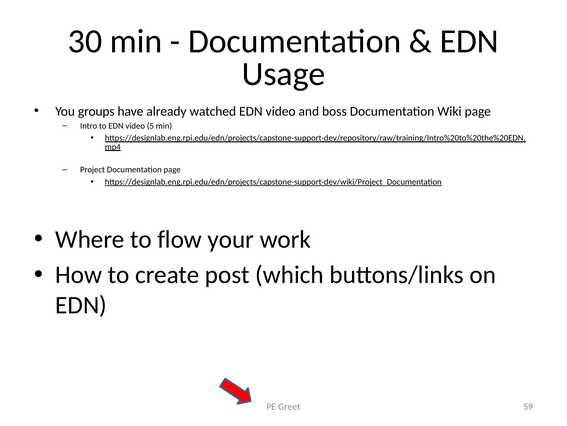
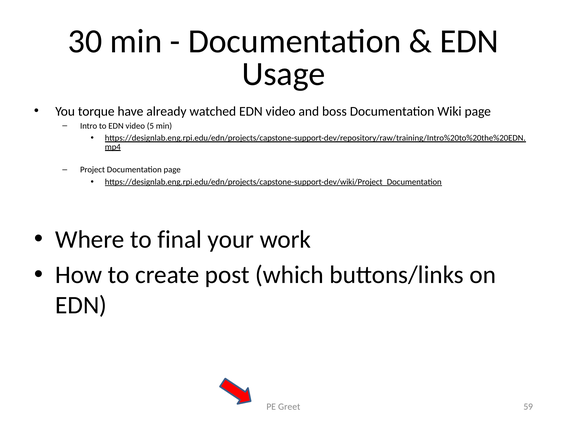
groups: groups -> torque (96, 111)
flow: flow -> final (180, 239)
